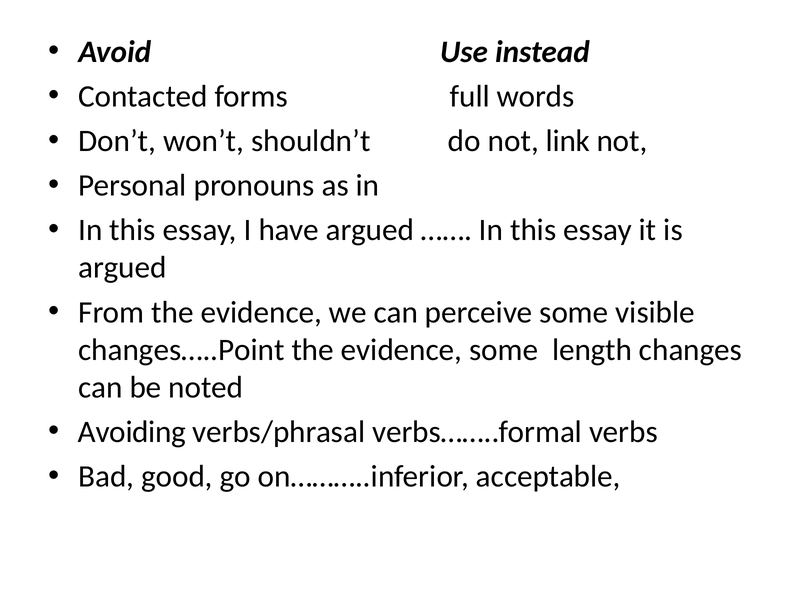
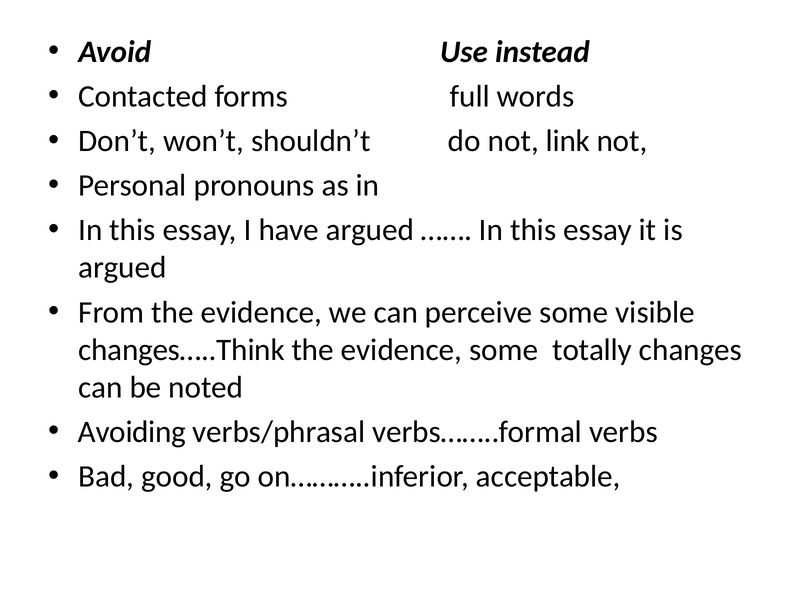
changes…..Point: changes…..Point -> changes…..Think (182, 350)
length: length -> totally (592, 350)
